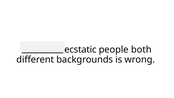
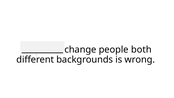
ecstatic: ecstatic -> change (80, 50)
